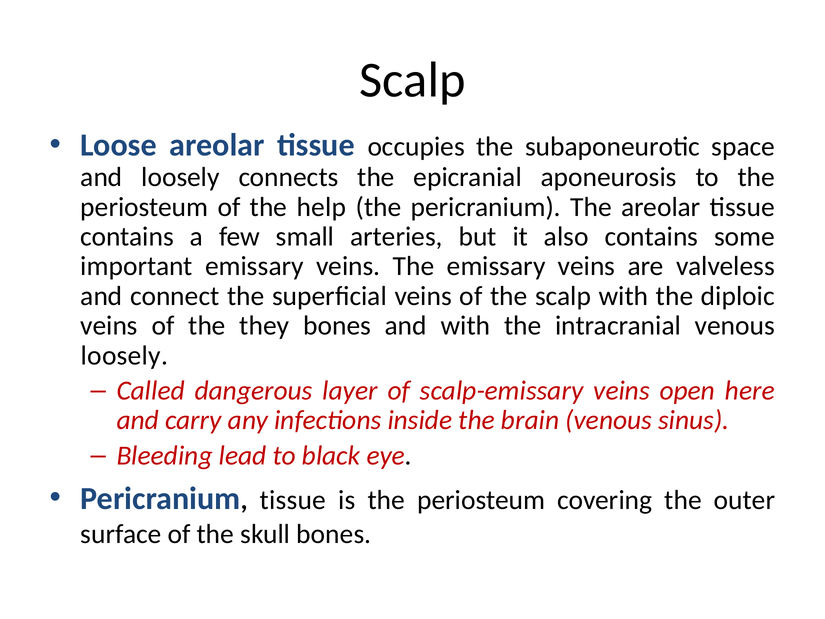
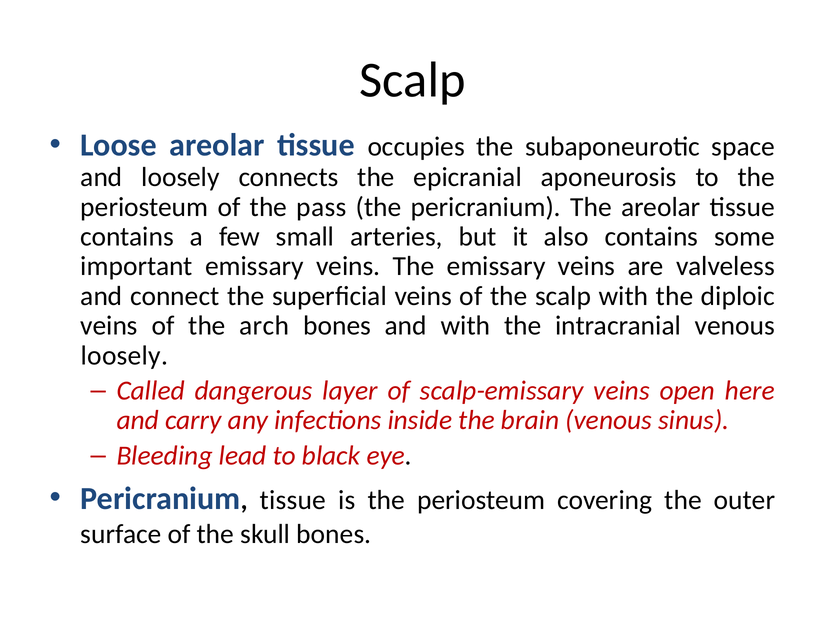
help: help -> pass (321, 207)
they: they -> arch (264, 326)
